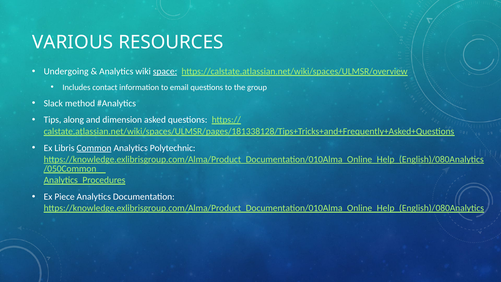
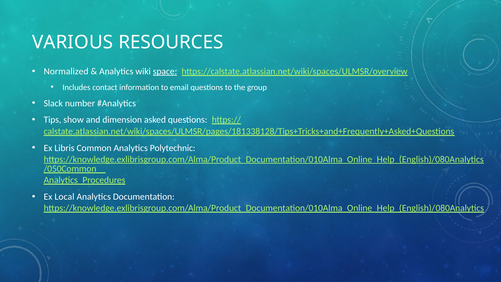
Undergoing: Undergoing -> Normalized (66, 71)
method: method -> number (80, 103)
along: along -> show (74, 120)
Common underline: present -> none (94, 148)
Piece: Piece -> Local (64, 197)
